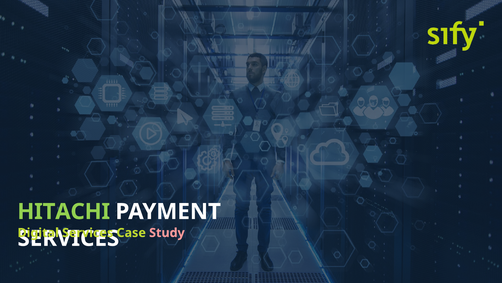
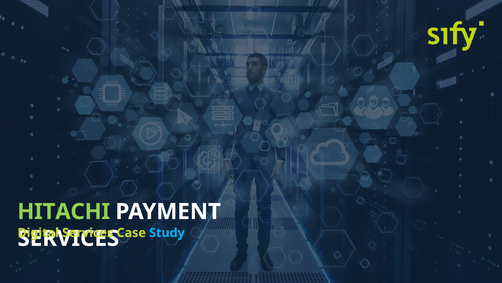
Study colour: pink -> light blue (167, 232)
